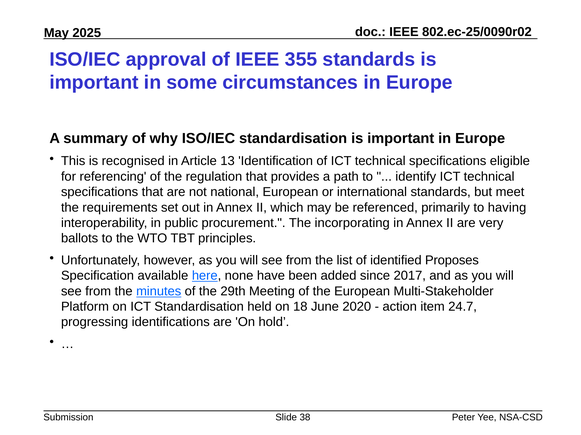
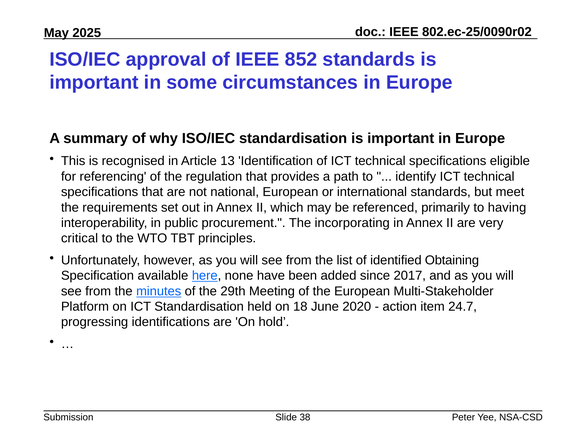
355: 355 -> 852 (301, 59)
ballots: ballots -> critical (80, 239)
Proposes: Proposes -> Obtaining (452, 261)
